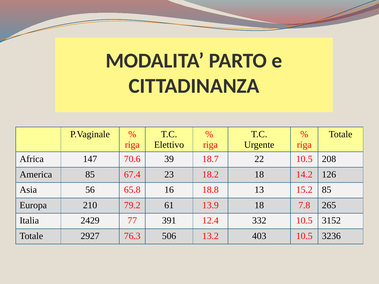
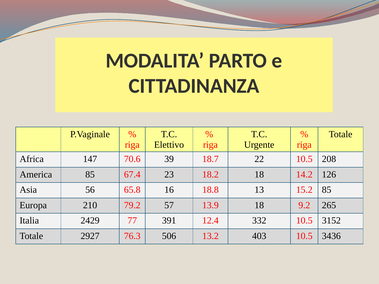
61: 61 -> 57 (169, 205)
7.8: 7.8 -> 9.2 (304, 205)
3236: 3236 -> 3436 (331, 236)
